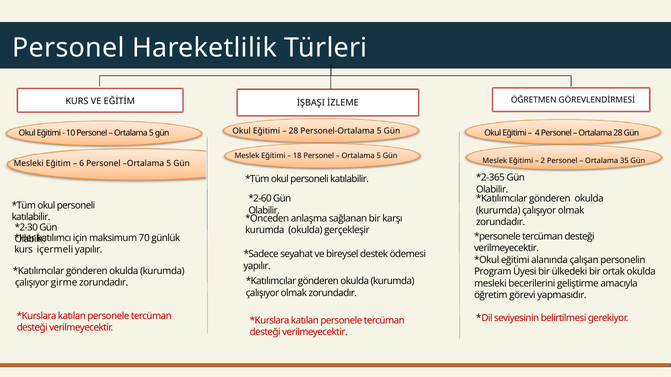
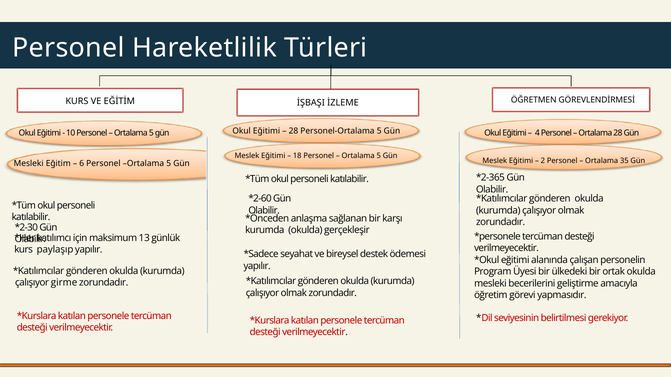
70: 70 -> 13 (144, 238)
içermeli: içermeli -> paylaşıp (55, 250)
